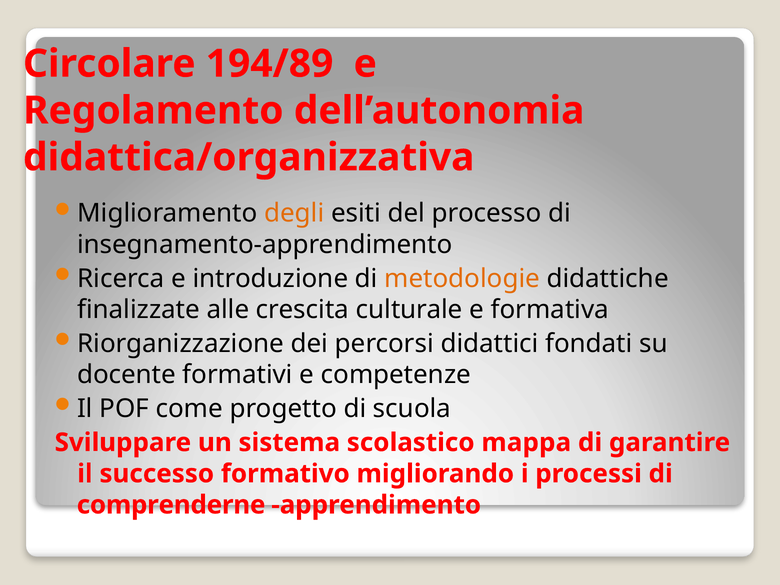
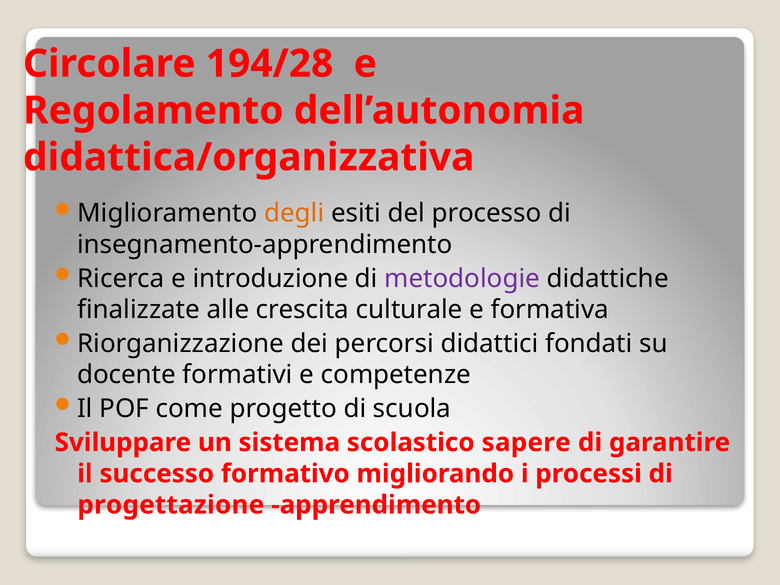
194/89: 194/89 -> 194/28 (270, 64)
metodologie colour: orange -> purple (462, 278)
mappa: mappa -> sapere (526, 443)
comprenderne: comprenderne -> progettazione (171, 505)
